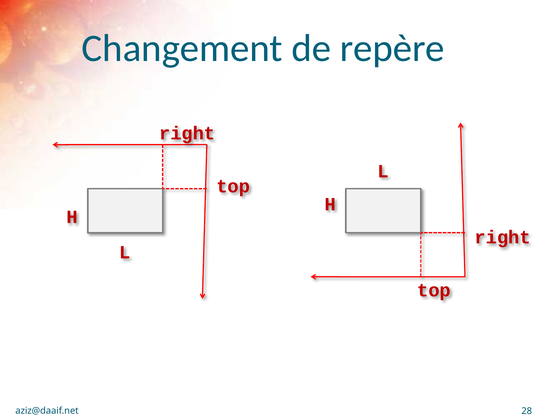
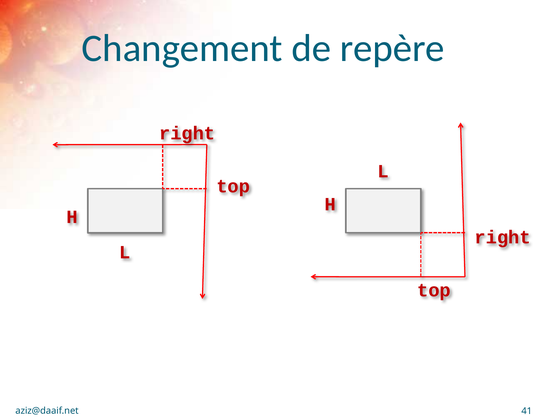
28: 28 -> 41 (527, 411)
